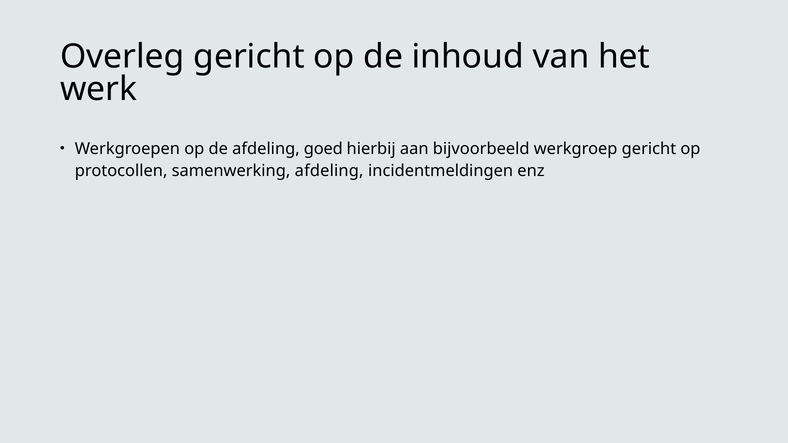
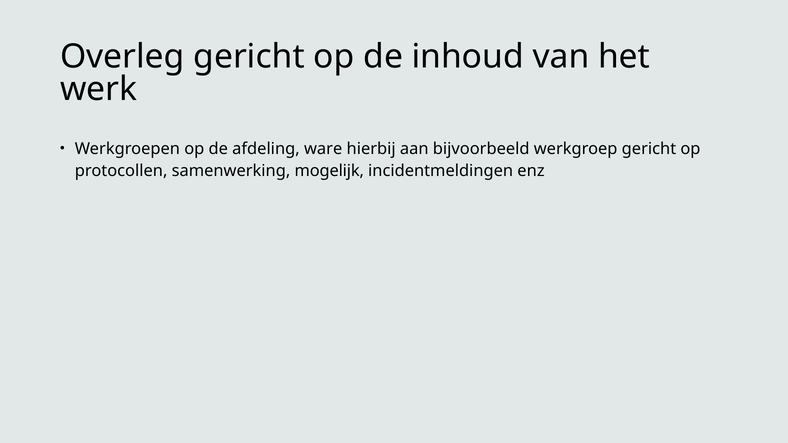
goed: goed -> ware (323, 149)
samenwerking afdeling: afdeling -> mogelijk (329, 171)
